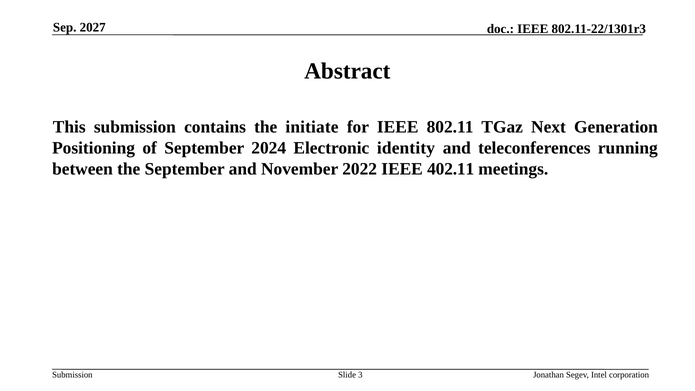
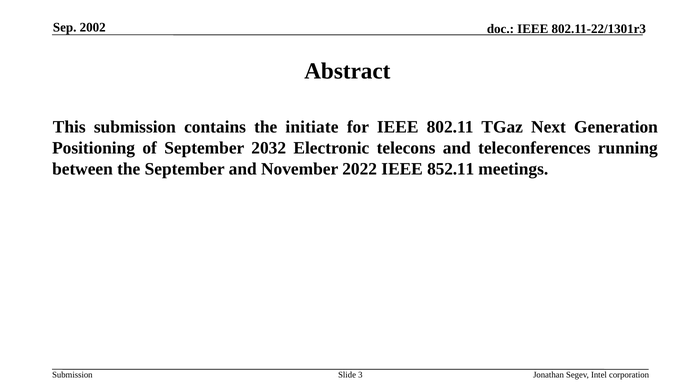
2027: 2027 -> 2002 (93, 28)
2024: 2024 -> 2032 (269, 148)
identity: identity -> telecons (406, 148)
402.11: 402.11 -> 852.11 (451, 169)
